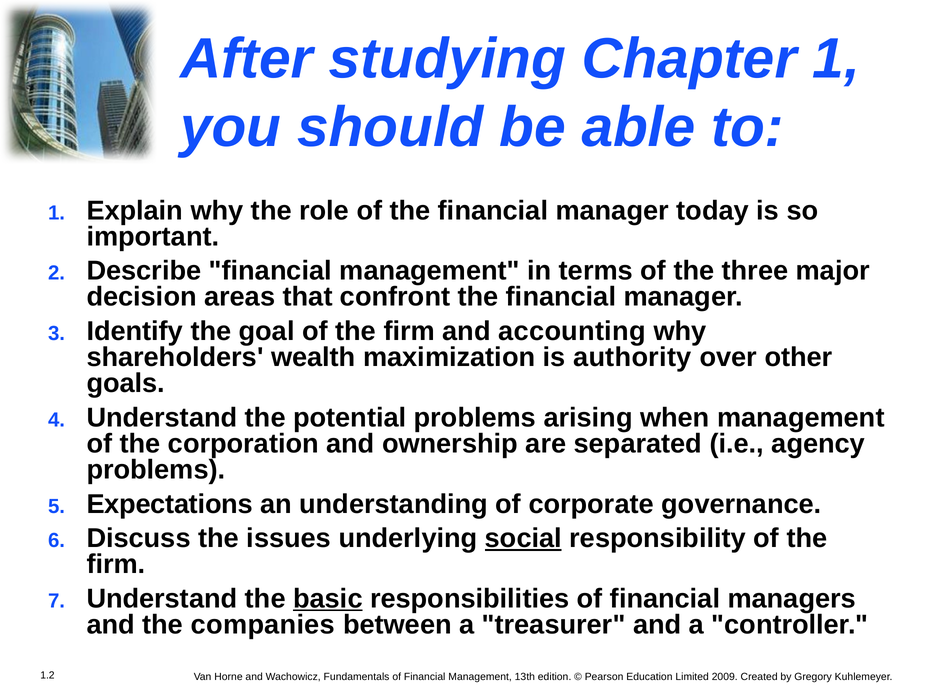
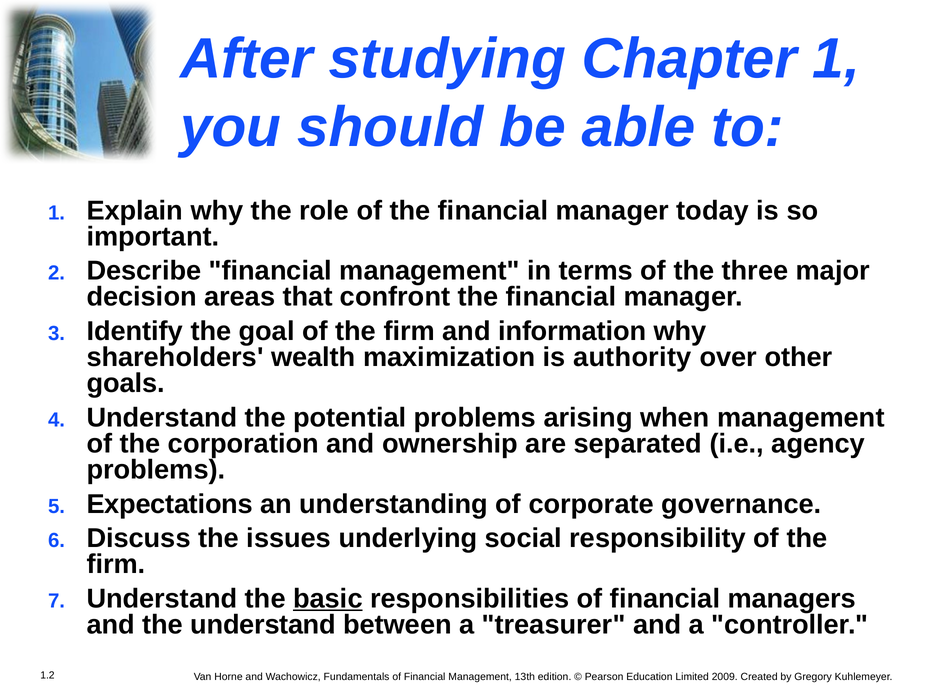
accounting: accounting -> information (572, 331)
social underline: present -> none (523, 538)
the companies: companies -> understand (263, 625)
